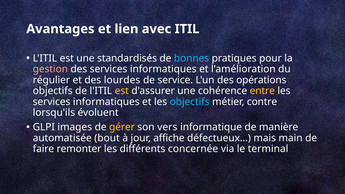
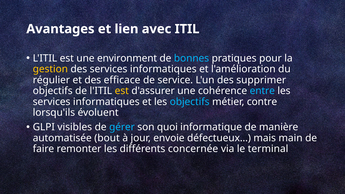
standardisés: standardisés -> environment (127, 58)
gestion colour: pink -> yellow (50, 69)
lourdes: lourdes -> efficace (122, 80)
opérations: opérations -> supprimer (261, 80)
entre colour: yellow -> light blue (262, 91)
images: images -> visibles (75, 127)
gérer colour: yellow -> light blue (122, 127)
vers: vers -> quoi (167, 127)
affiche: affiche -> envoie (169, 138)
